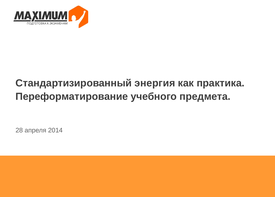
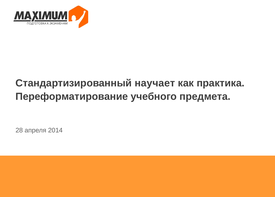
энергия: энергия -> научает (155, 83)
